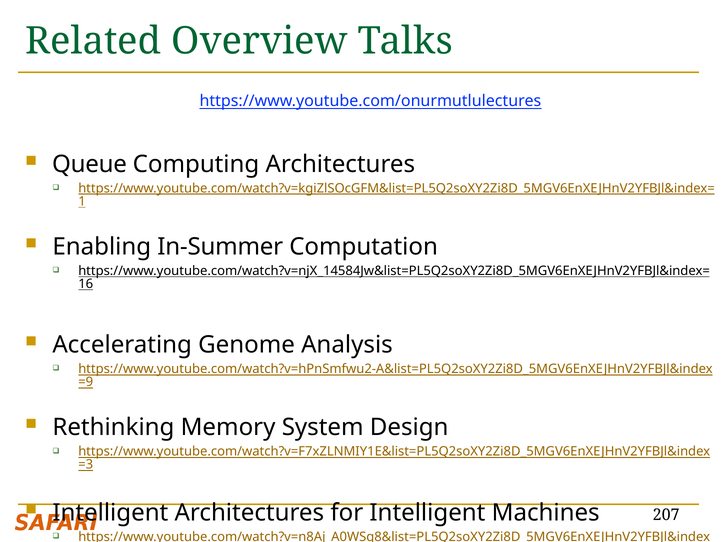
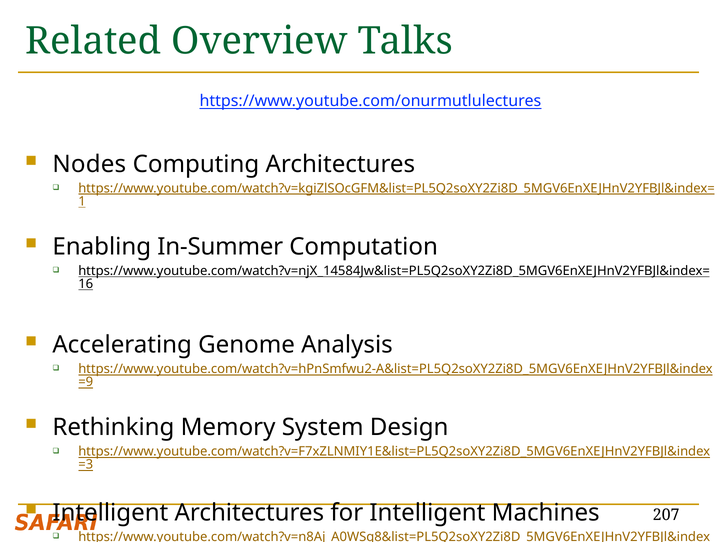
Queue: Queue -> Nodes (89, 164)
